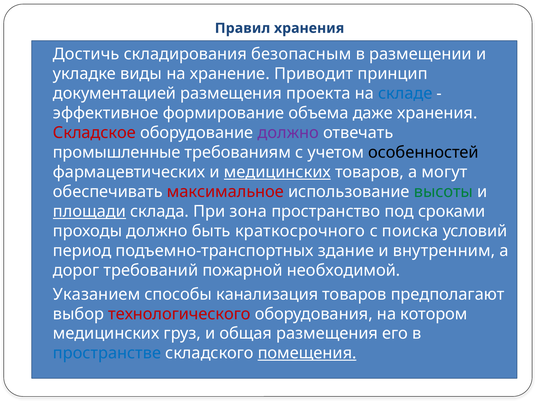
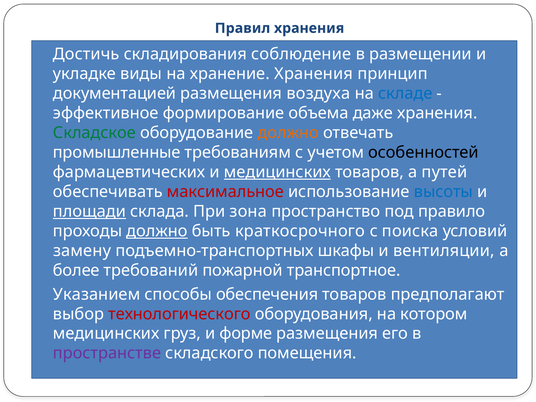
безопасным: безопасным -> соблюдение (301, 54)
хранение Приводит: Приводит -> Хранения (314, 74)
проекта: проекта -> воздуха (318, 94)
Складское colour: red -> green (94, 133)
должно colour: purple -> orange (288, 133)
могут: могут -> путей (444, 172)
высоты colour: green -> blue (443, 192)
сроками: сроками -> правило (452, 211)
должно underline: none -> present (157, 231)
период: период -> замену (82, 251)
здание: здание -> шкафы (346, 251)
внутренним: внутренним -> вентиляции (444, 251)
дорог: дорог -> более (76, 270)
необходимой: необходимой -> транспортное (344, 270)
канализация: канализация -> обеспечения (267, 294)
общая: общая -> форме (246, 334)
пространстве colour: blue -> purple (107, 353)
помещения underline: present -> none (307, 353)
